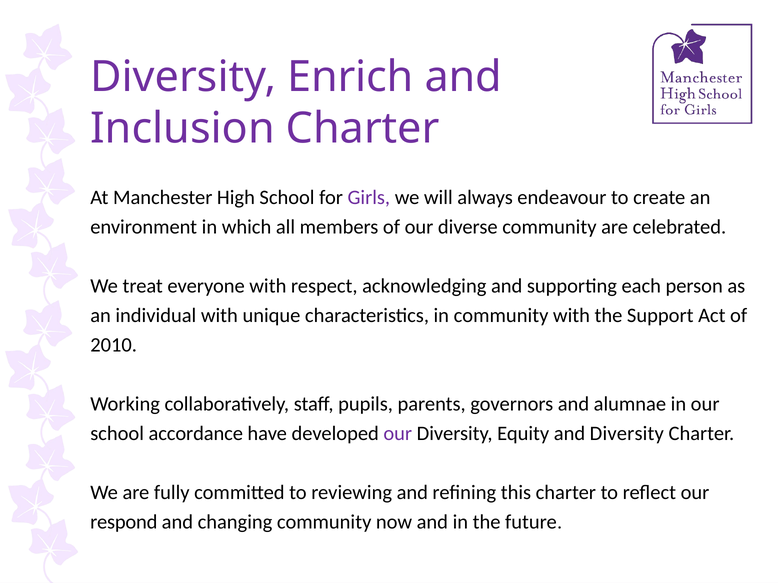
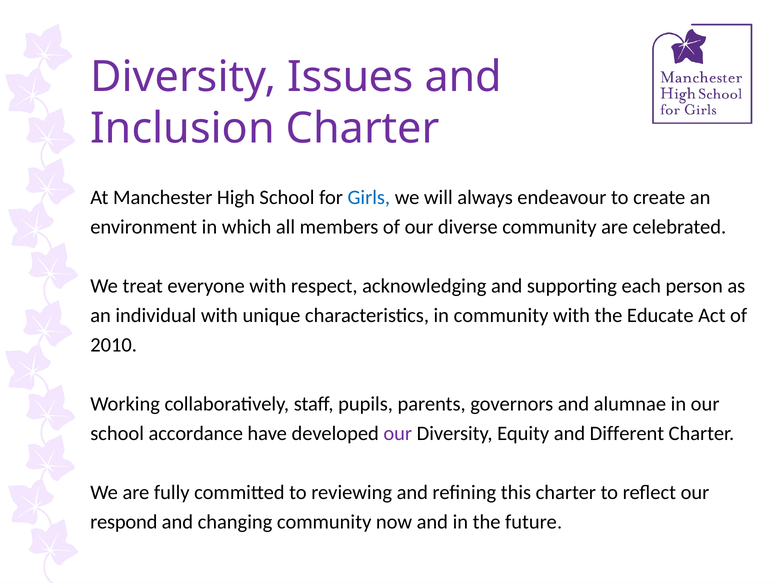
Enrich: Enrich -> Issues (351, 77)
Girls colour: purple -> blue (369, 198)
Support: Support -> Educate (660, 316)
and Diversity: Diversity -> Different (627, 434)
